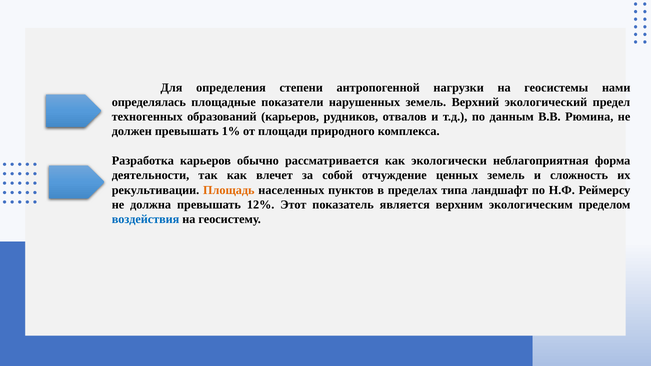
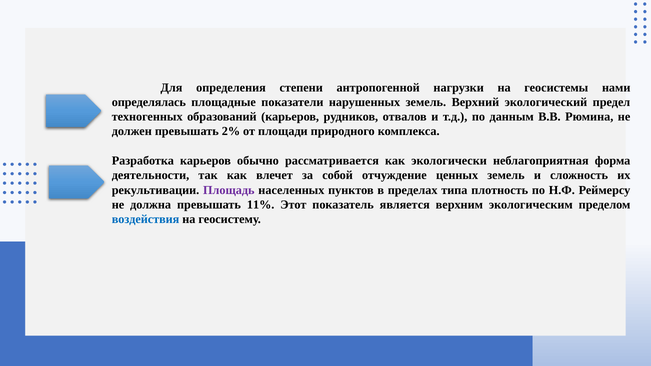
1%: 1% -> 2% (231, 132)
Площадь colour: orange -> purple (229, 190)
ландшафт: ландшафт -> плотность (500, 190)
12%: 12% -> 11% (261, 205)
